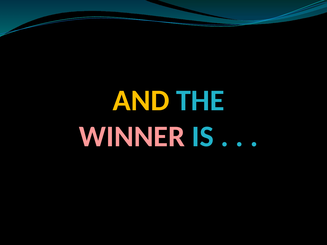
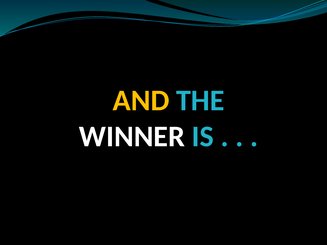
WINNER colour: pink -> white (132, 137)
